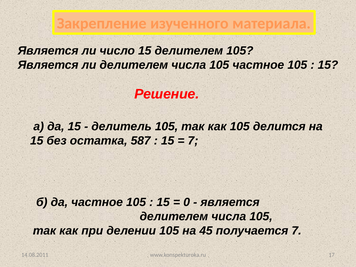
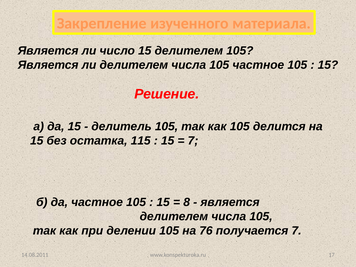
587: 587 -> 115 (141, 141)
0: 0 -> 8 (187, 202)
45: 45 -> 76 (206, 231)
